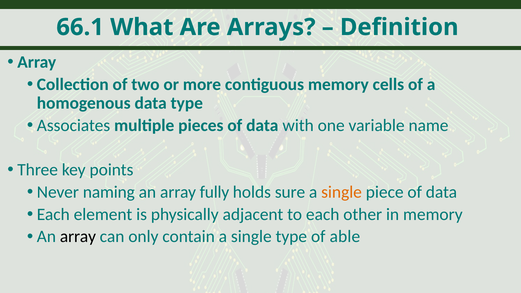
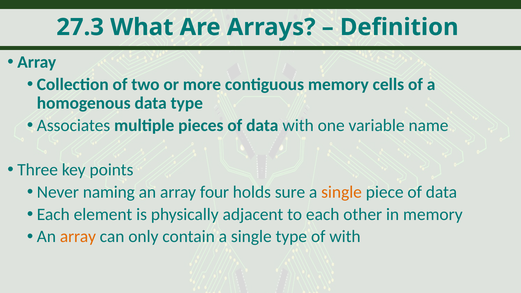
66.1: 66.1 -> 27.3 (80, 27)
fully: fully -> four (214, 192)
array colour: black -> orange (78, 237)
of able: able -> with (345, 237)
